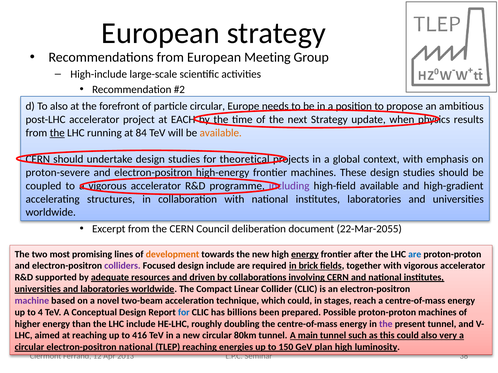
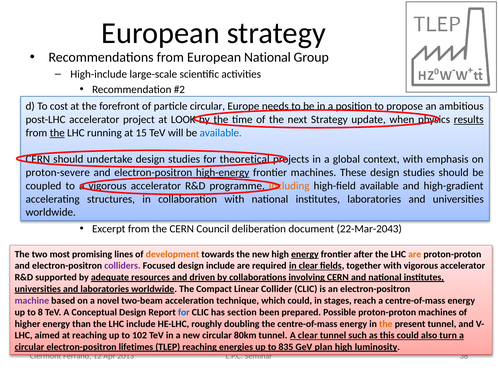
European Meeting: Meeting -> National (267, 57)
To also: also -> cost (59, 106)
EACH: EACH -> LOOK (183, 120)
results underline: none -> present (469, 120)
84: 84 -> 15 (141, 133)
available colour: orange -> blue (221, 133)
high-energy underline: none -> present (223, 173)
including colour: purple -> orange (289, 186)
22-Mar-2055: 22-Mar-2055 -> 22-Mar-2043 (369, 229)
are colour: blue -> orange (415, 255)
in brick: brick -> clear (308, 266)
4: 4 -> 8 (40, 313)
billions: billions -> section (242, 313)
the colour: purple -> orange (386, 324)
416: 416 -> 102 (140, 336)
A main: main -> clear (308, 336)
very: very -> turn (448, 336)
electron-positron national: national -> lifetimes (136, 348)
150: 150 -> 835 (286, 348)
